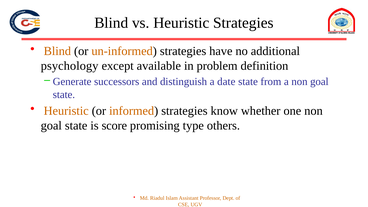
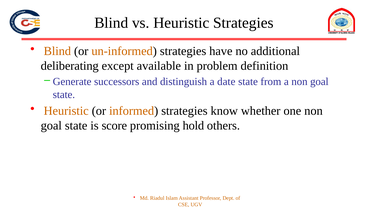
psychology: psychology -> deliberating (70, 66)
type: type -> hold (193, 126)
